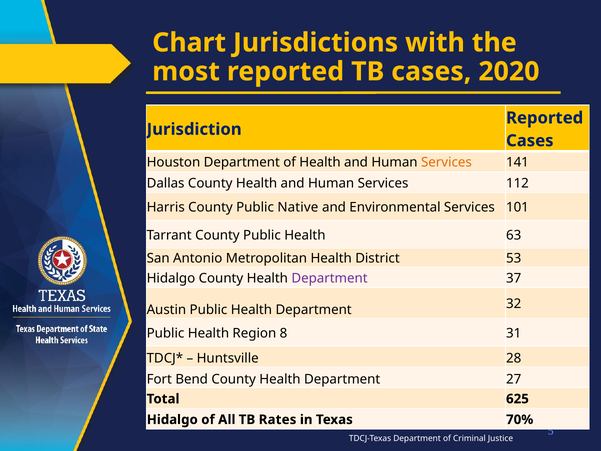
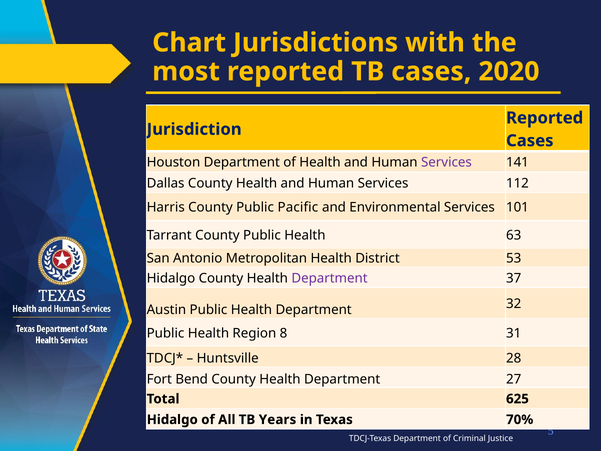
Services colour: orange -> purple (446, 162)
Native: Native -> Pacific (298, 207)
Rates: Rates -> Years (278, 419)
